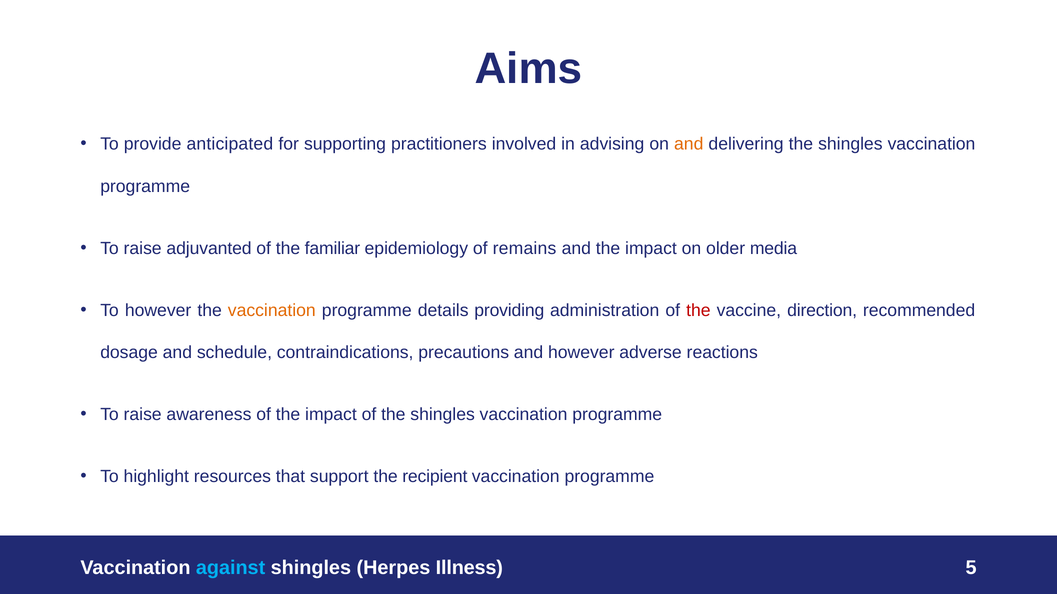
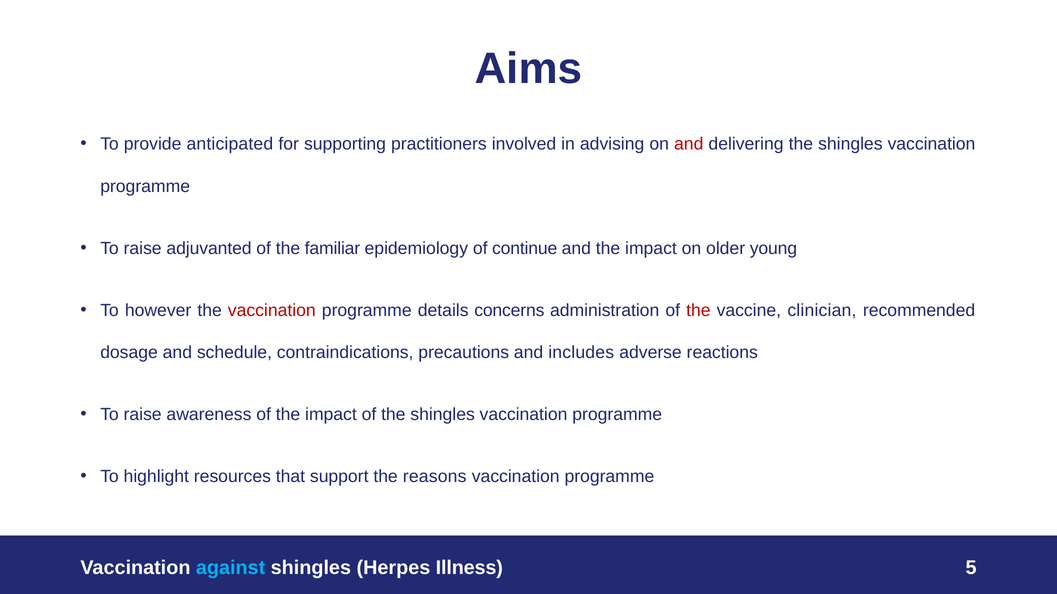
and colour: orange -> red (689, 144)
remains: remains -> continue (525, 248)
media: media -> young (773, 248)
vaccination colour: orange -> red (272, 311)
providing: providing -> concerns (509, 311)
direction: direction -> clinician (822, 311)
and however: however -> includes (581, 353)
recipient: recipient -> reasons (435, 477)
